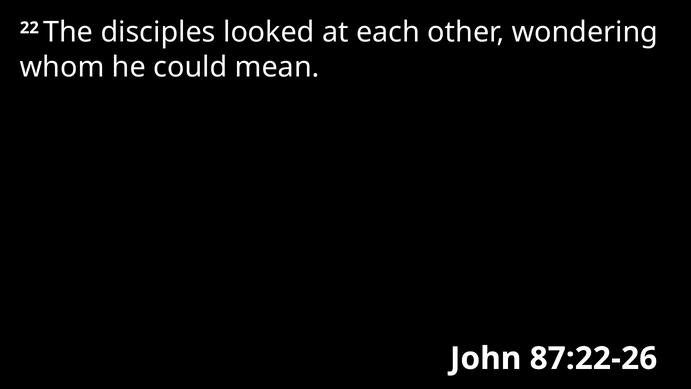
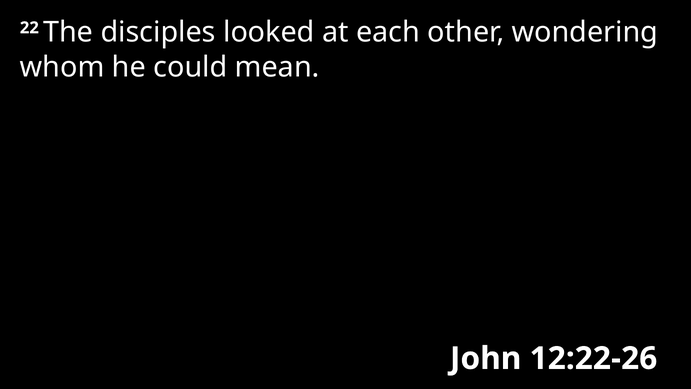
87:22-26: 87:22-26 -> 12:22-26 (593, 358)
